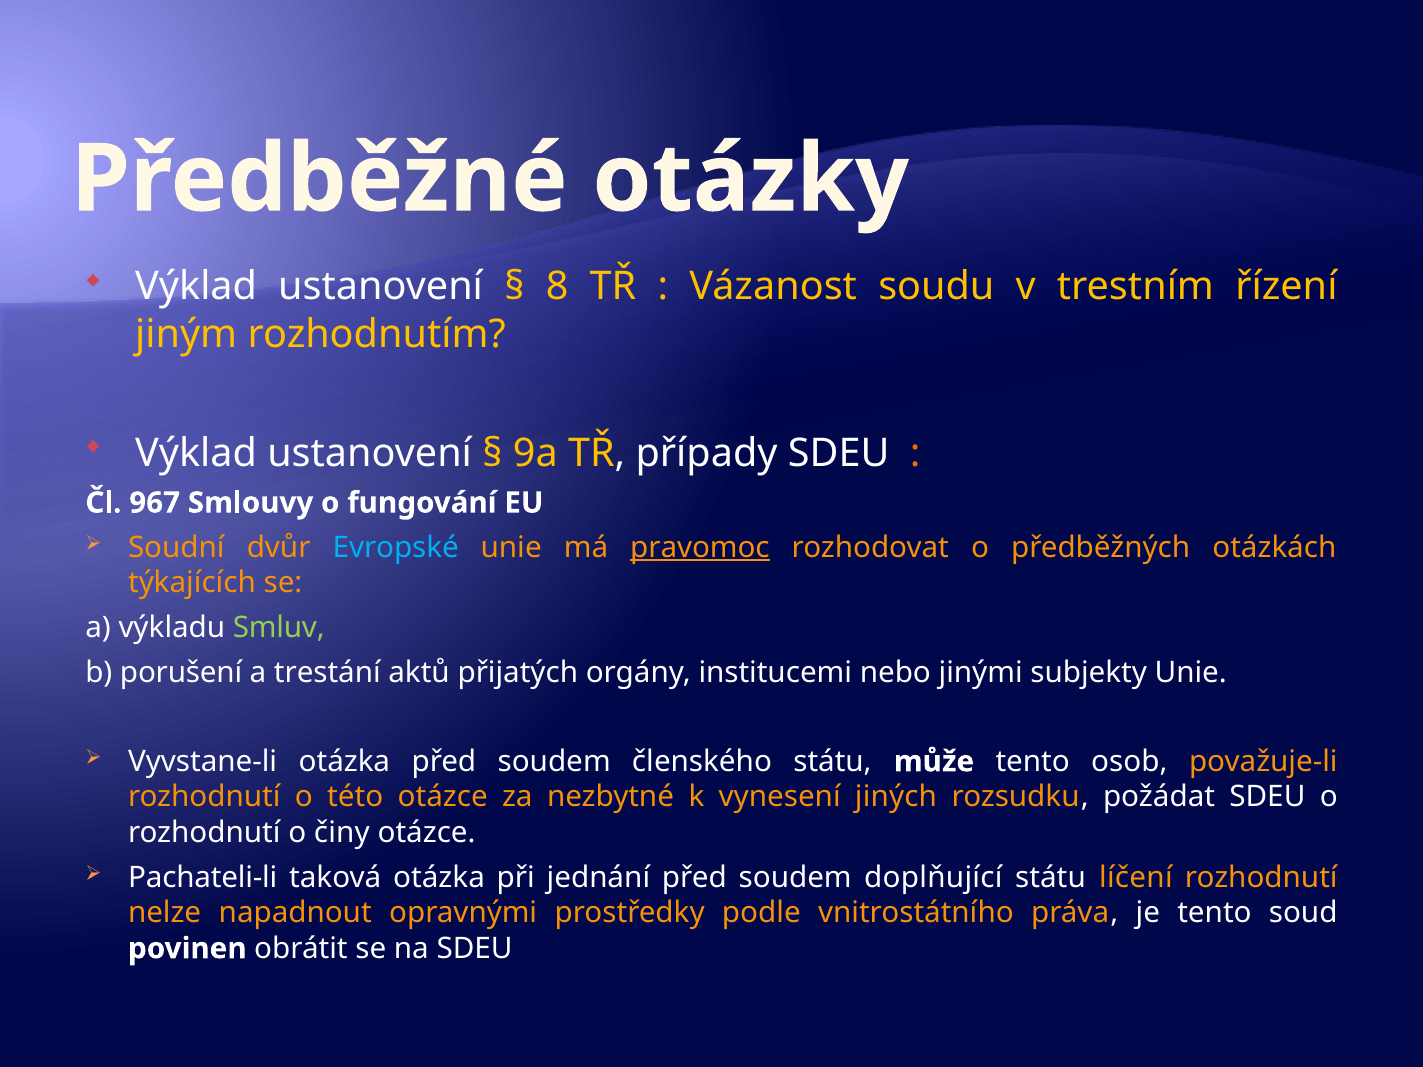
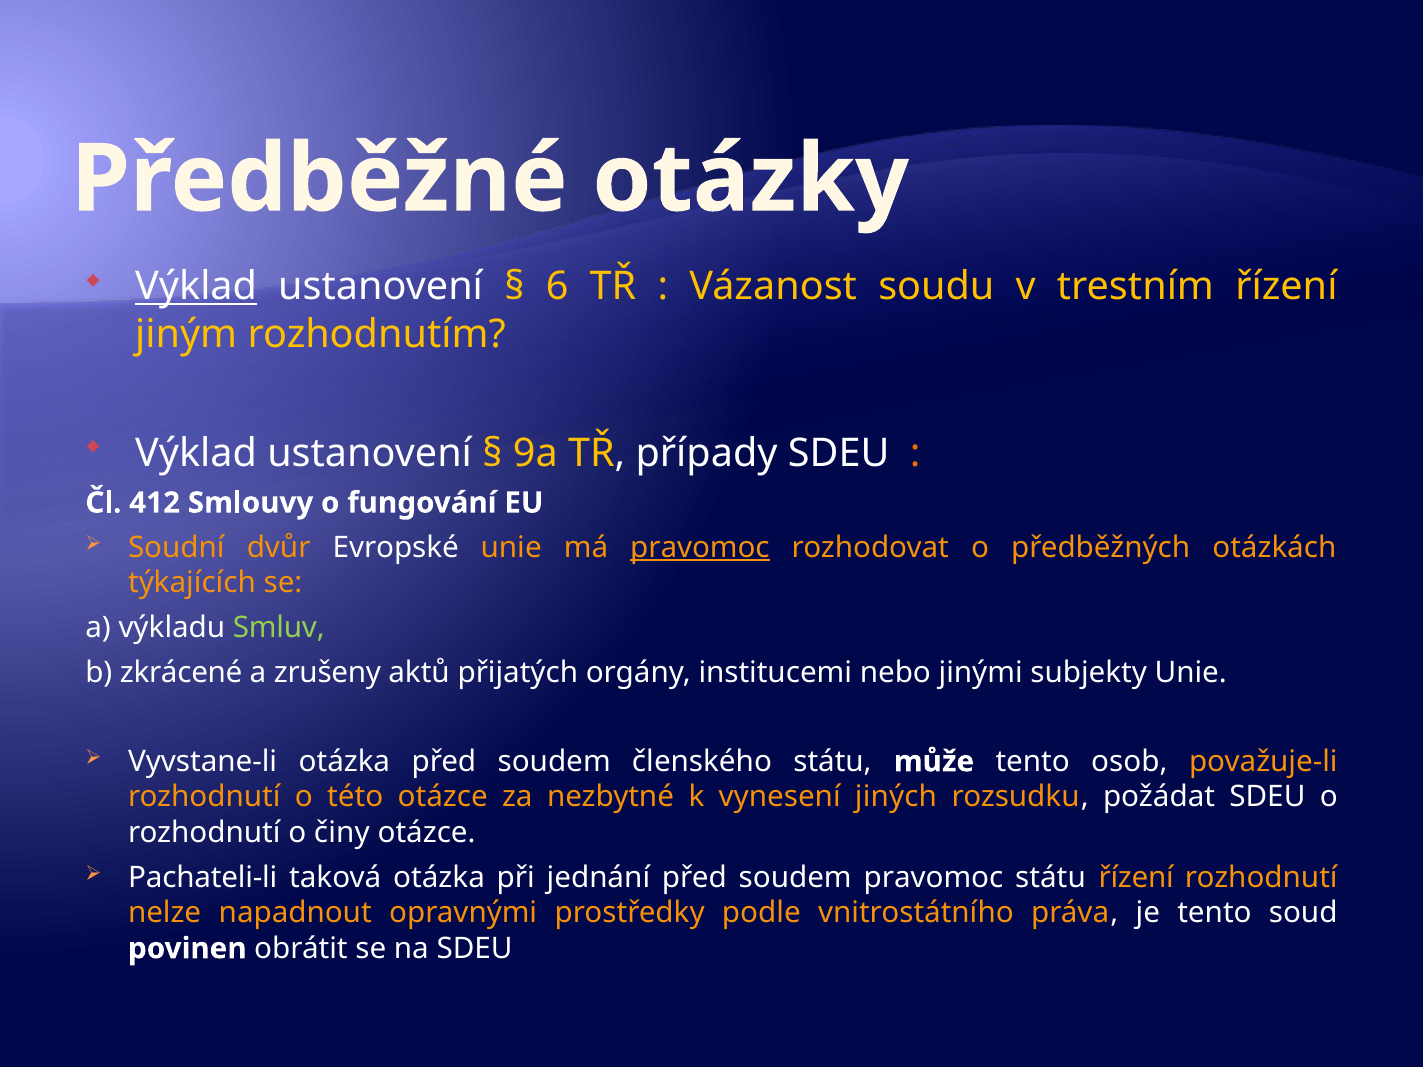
Výklad underline: none -> present (196, 287)
8: 8 -> 6 (557, 287)
967: 967 -> 412 (155, 503)
Evropské colour: light blue -> white (396, 548)
porušení: porušení -> zkrácené (181, 672)
trestání: trestání -> zrušeny (327, 672)
soudem doplňující: doplňující -> pravomoc (934, 878)
státu líčení: líčení -> řízení (1136, 878)
